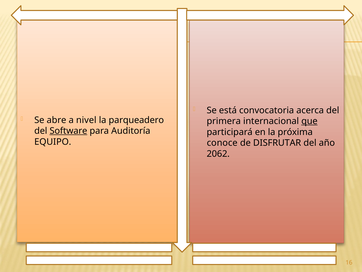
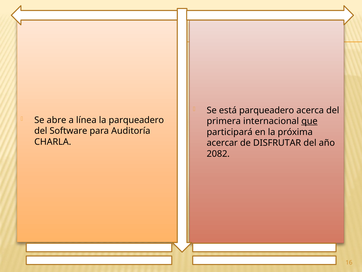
está convocatoria: convocatoria -> parqueadero (267, 110)
nivel: nivel -> línea (86, 120)
Software underline: present -> none (68, 131)
EQUIPO: EQUIPO -> CHARLA (53, 142)
conoce: conoce -> acercar (222, 143)
2062: 2062 -> 2082 (218, 154)
